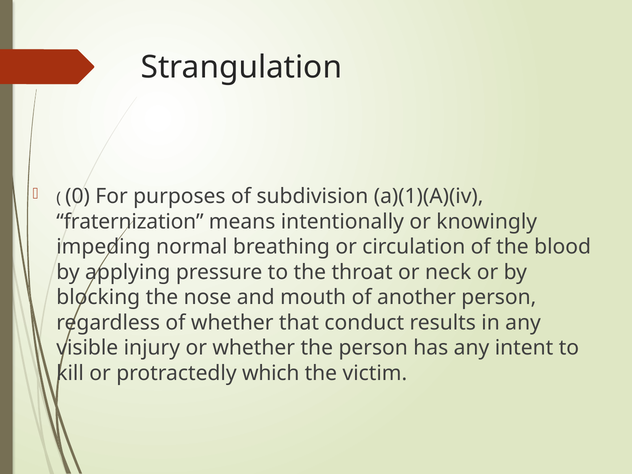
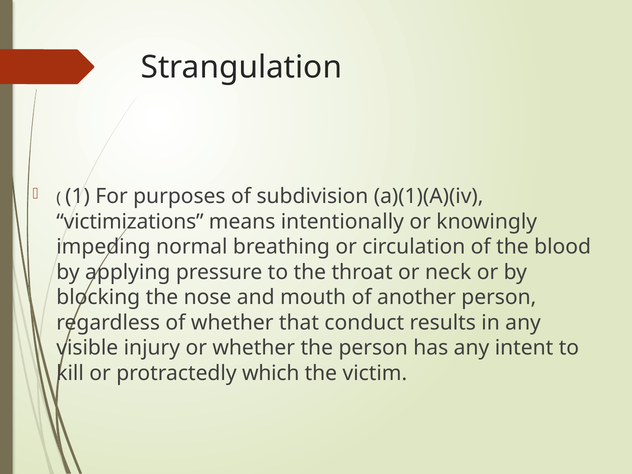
0: 0 -> 1 (78, 196)
fraternization: fraternization -> victimizations (130, 222)
